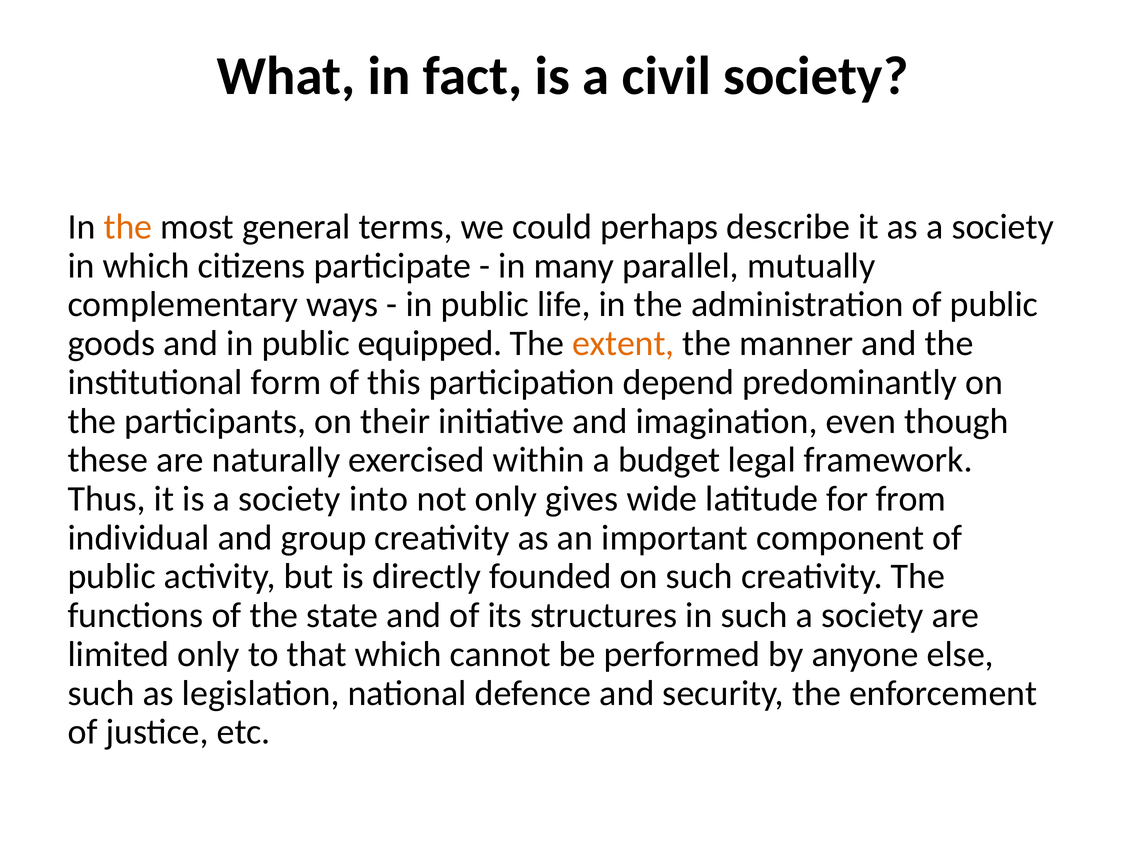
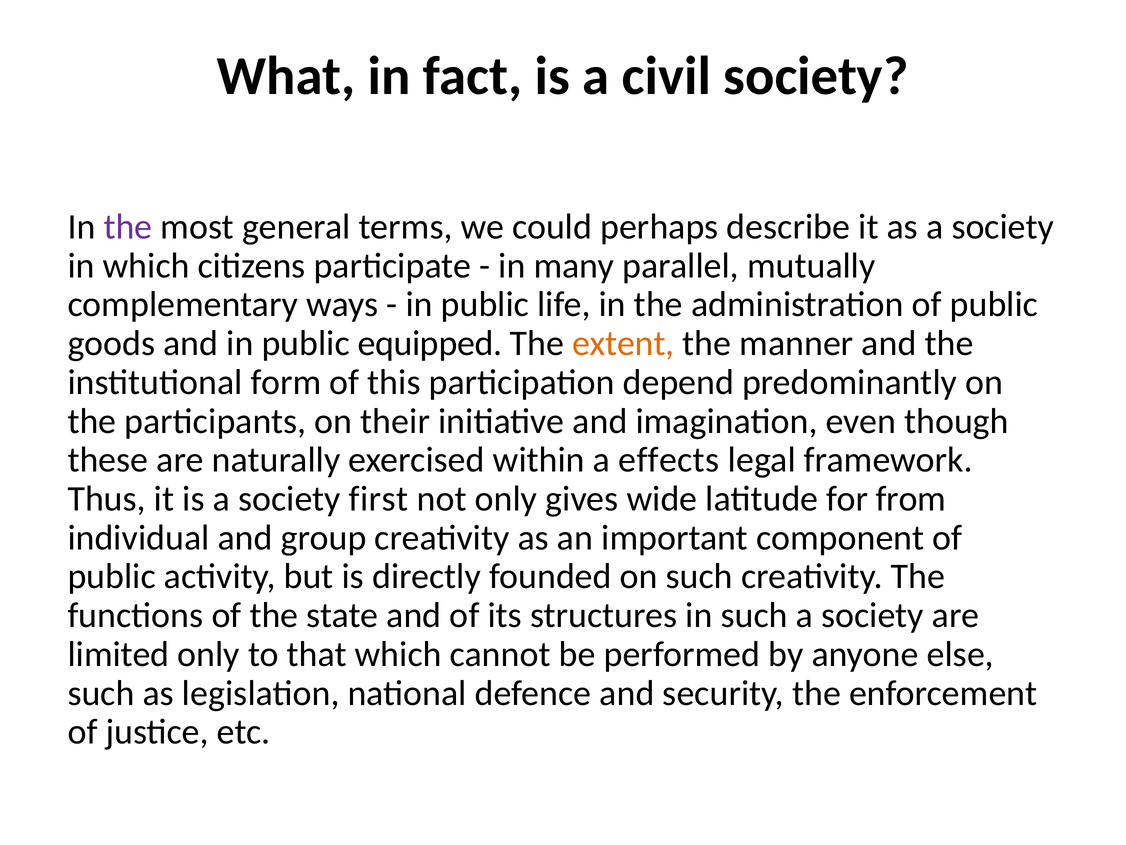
the colour: orange -> purple (128, 227)
budget: budget -> effects (669, 460)
into: into -> first (379, 499)
